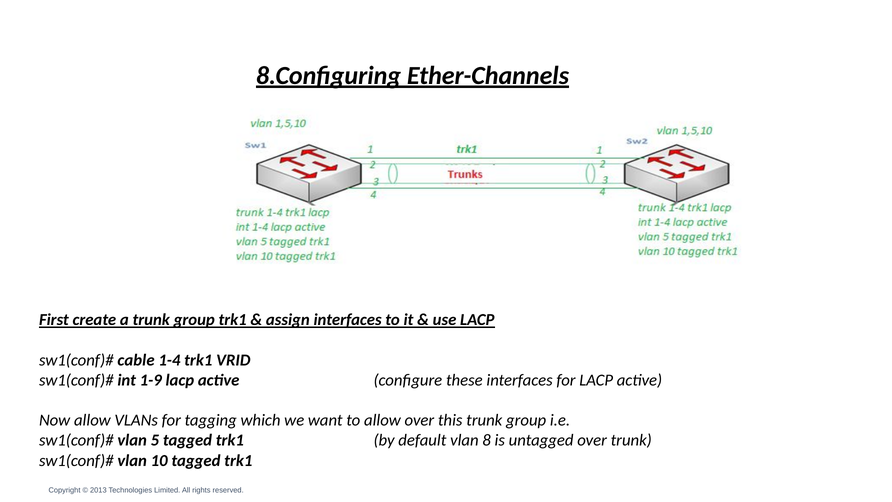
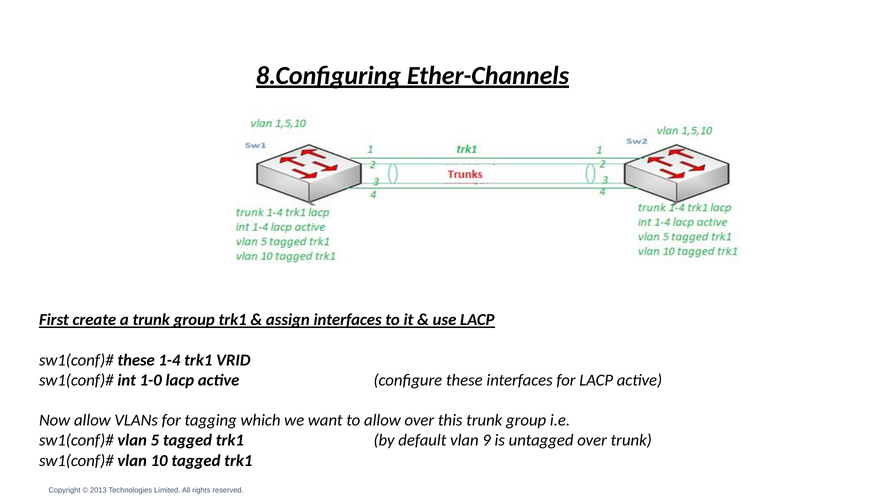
cable: cable -> these (136, 360)
1-9: 1-9 -> 1-0 (151, 380)
8: 8 -> 9 (487, 440)
